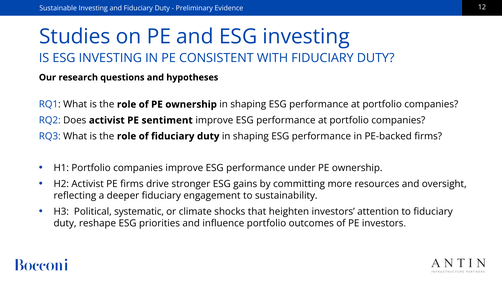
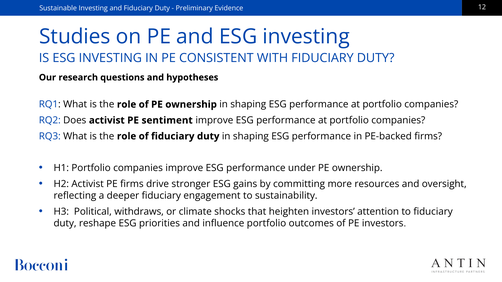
systematic: systematic -> withdraws (139, 212)
